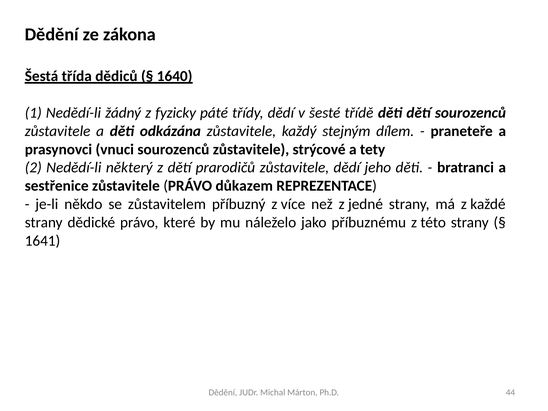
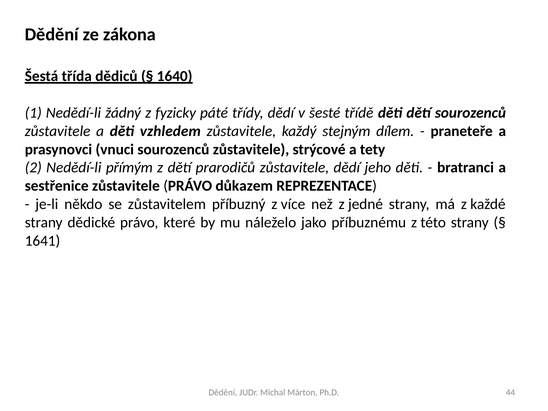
odkázána: odkázána -> vzhledem (170, 131)
některý: některý -> přímým (129, 168)
